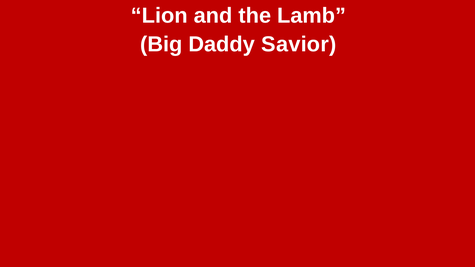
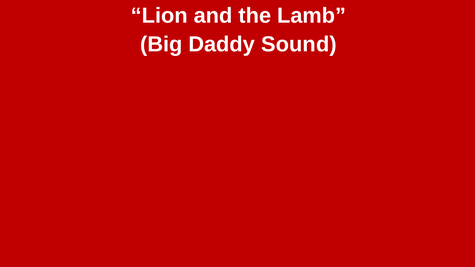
Savior: Savior -> Sound (299, 44)
